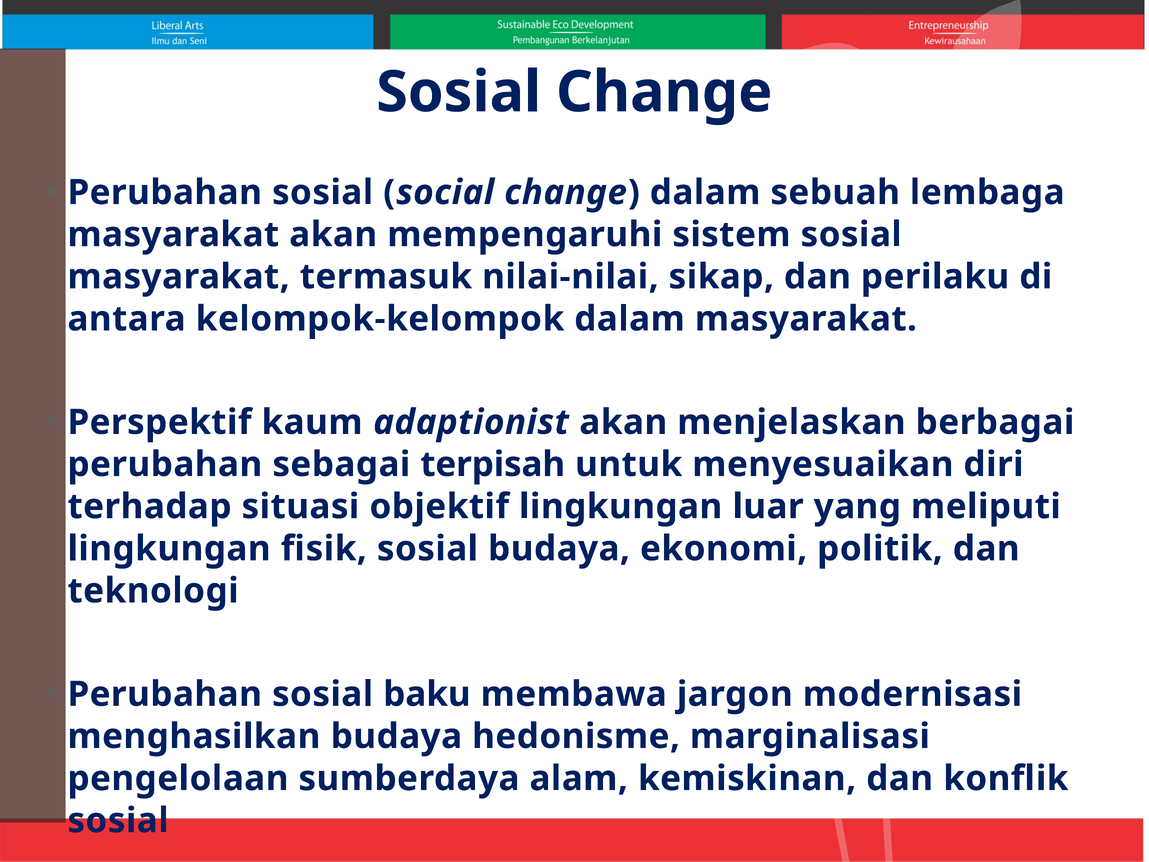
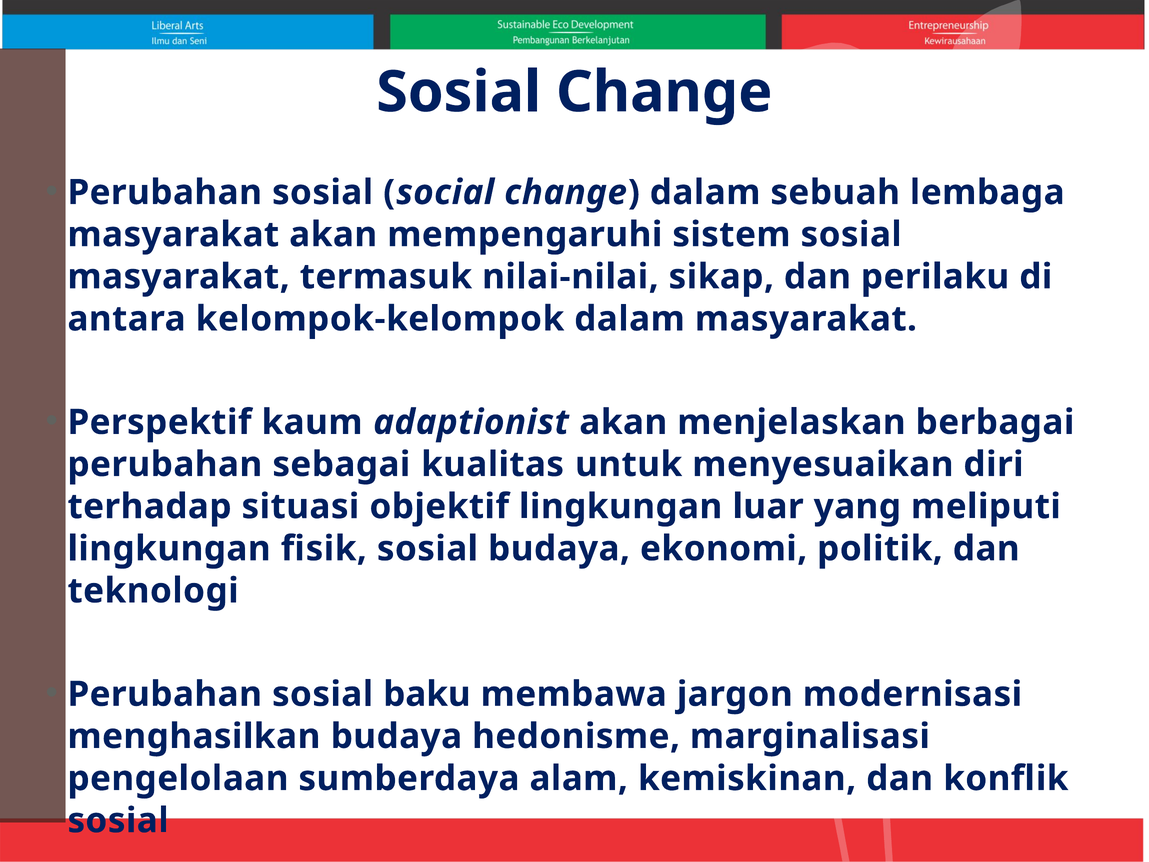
terpisah: terpisah -> kualitas (492, 464)
